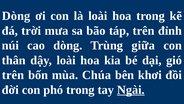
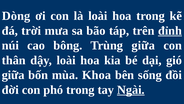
đỉnh underline: none -> present (170, 31)
cao dòng: dòng -> bông (68, 45)
trên: trên -> giữa (13, 75)
Chúa: Chúa -> Khoa (97, 75)
khơi: khơi -> sống (150, 75)
